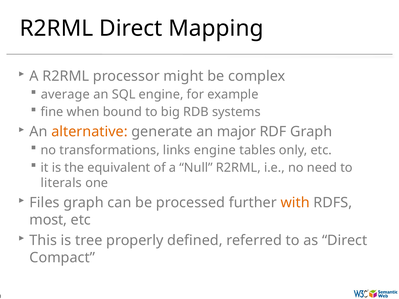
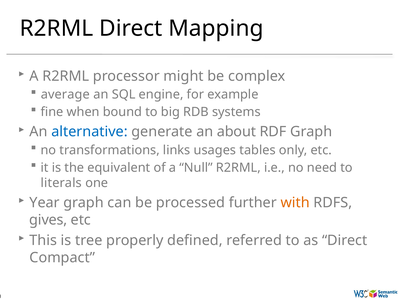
alternative colour: orange -> blue (89, 132)
major: major -> about (236, 132)
links engine: engine -> usages (215, 150)
Files: Files -> Year (45, 203)
most: most -> gives (48, 220)
